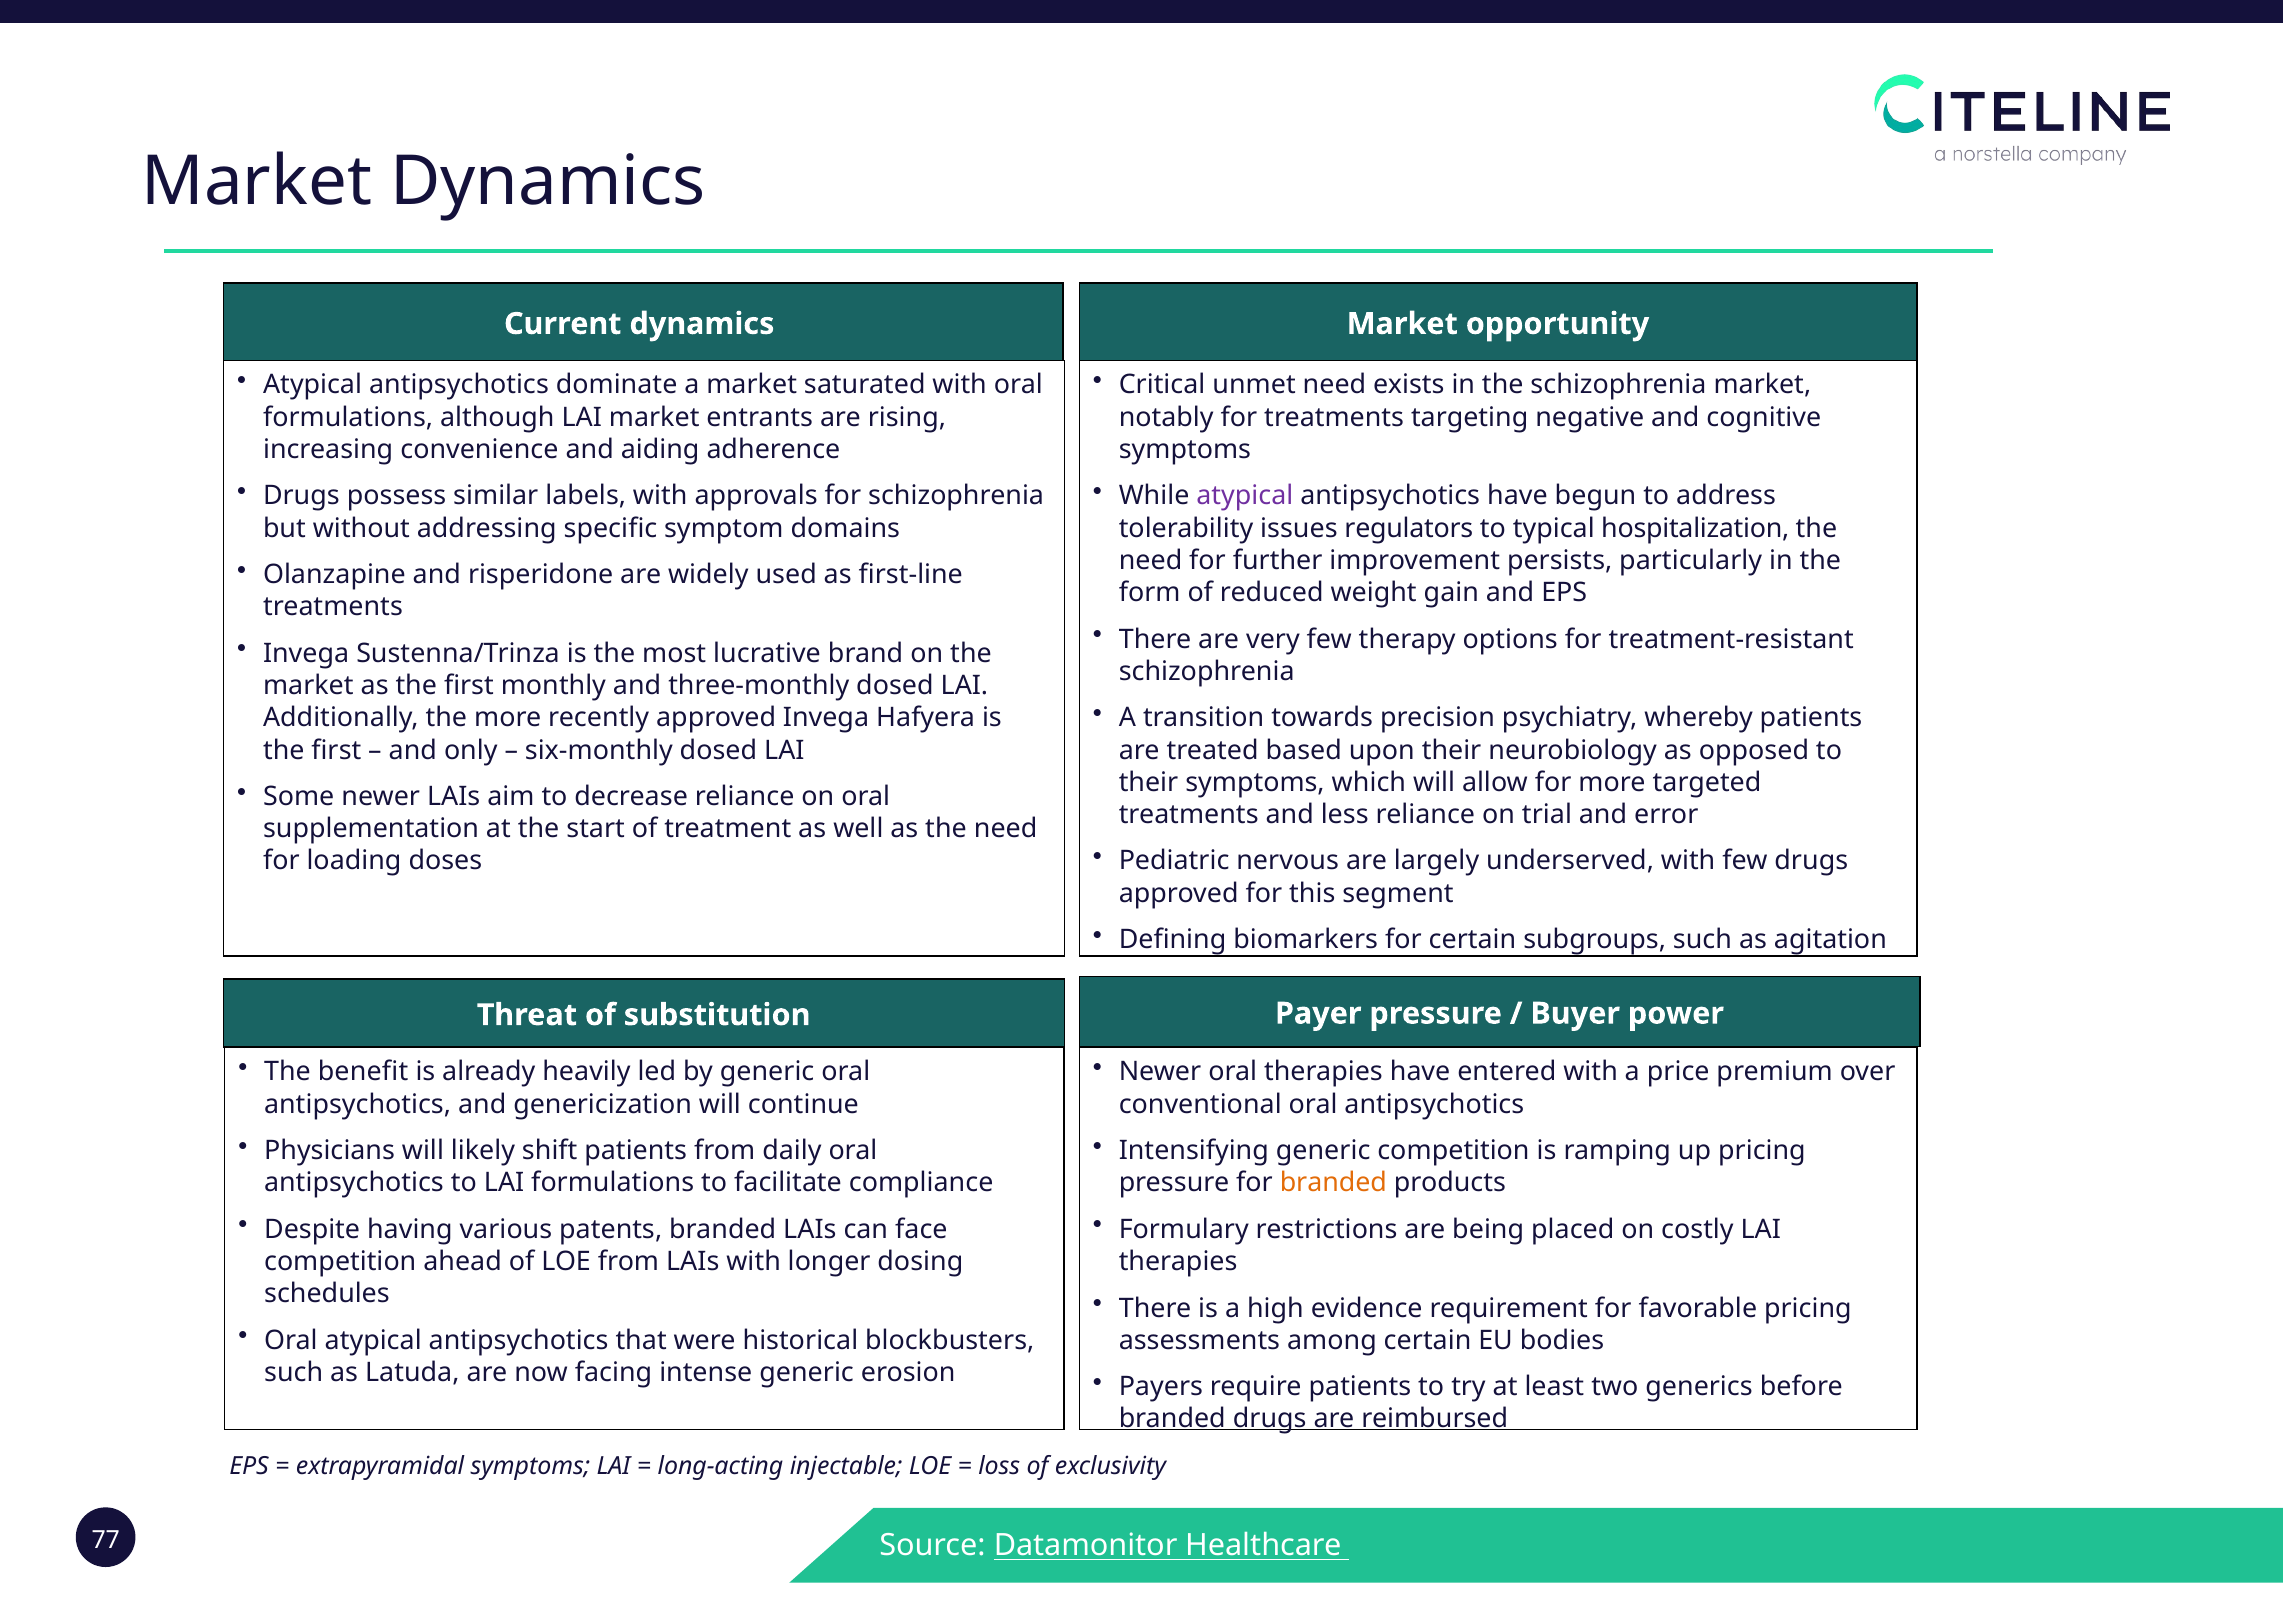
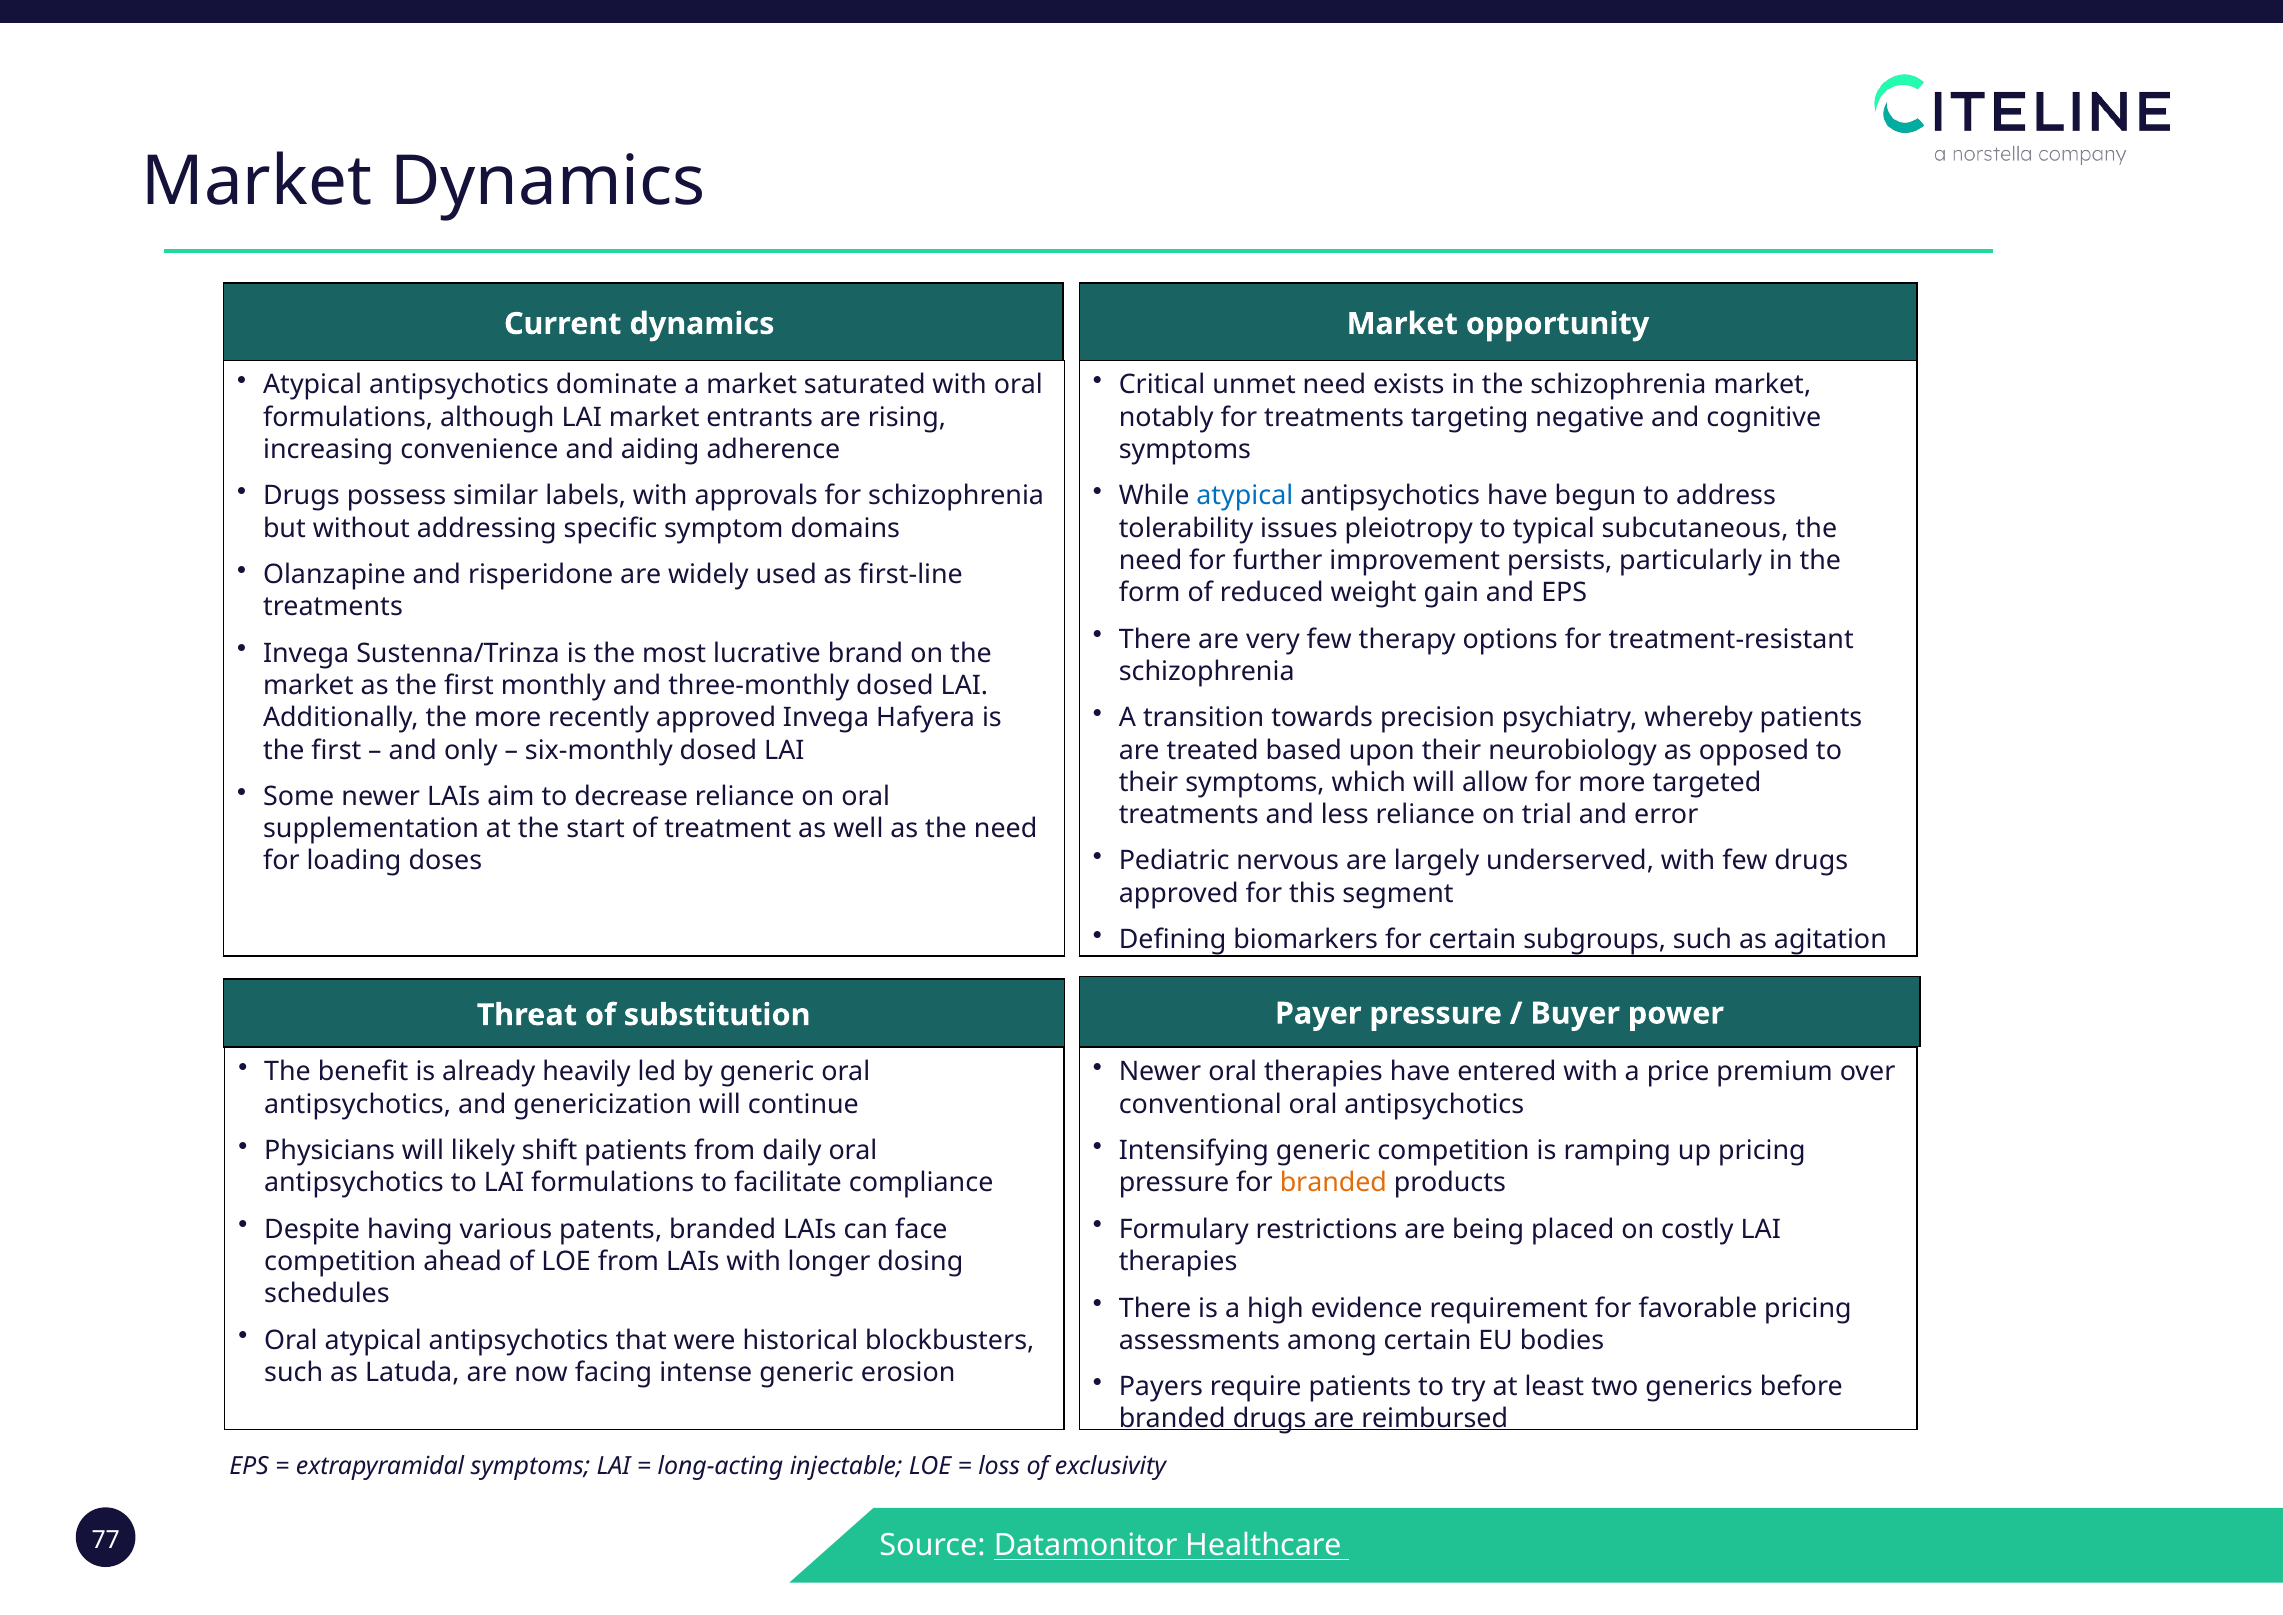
atypical colour: purple -> blue (1245, 496)
regulators: regulators -> pleiotropy (1409, 528)
hospitalization: hospitalization -> subcutaneous (1695, 528)
